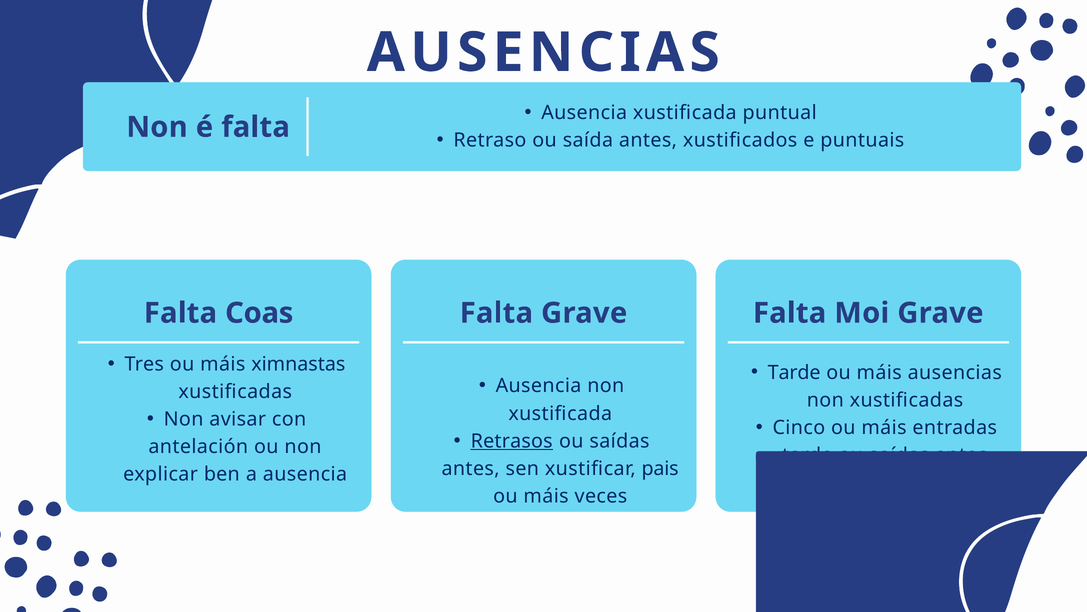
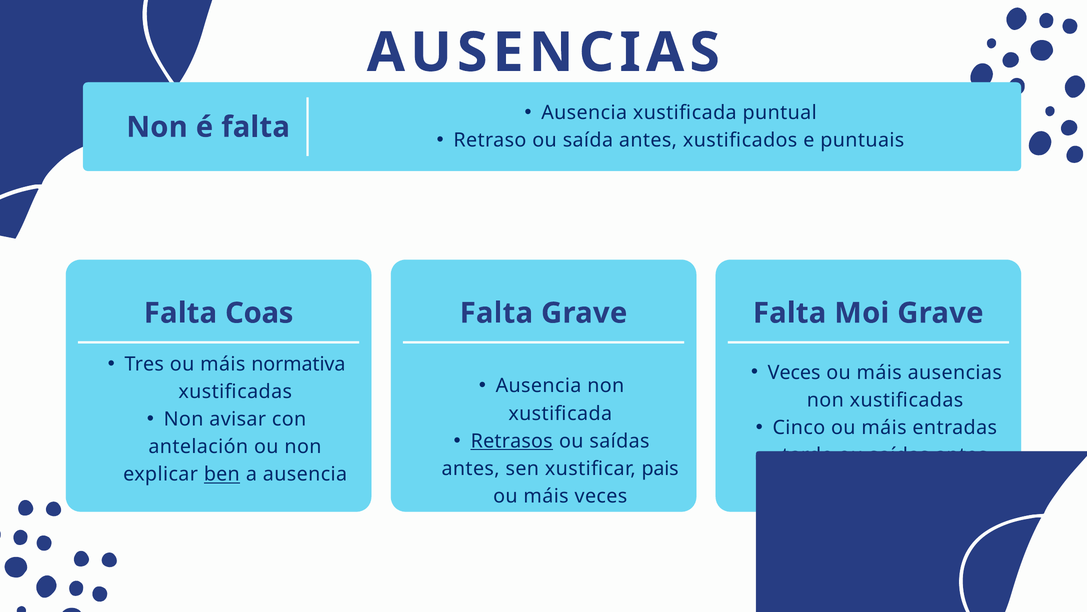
ximnastas: ximnastas -> normativa (298, 364)
Tarde: Tarde -> Veces (794, 372)
ben underline: none -> present (222, 474)
